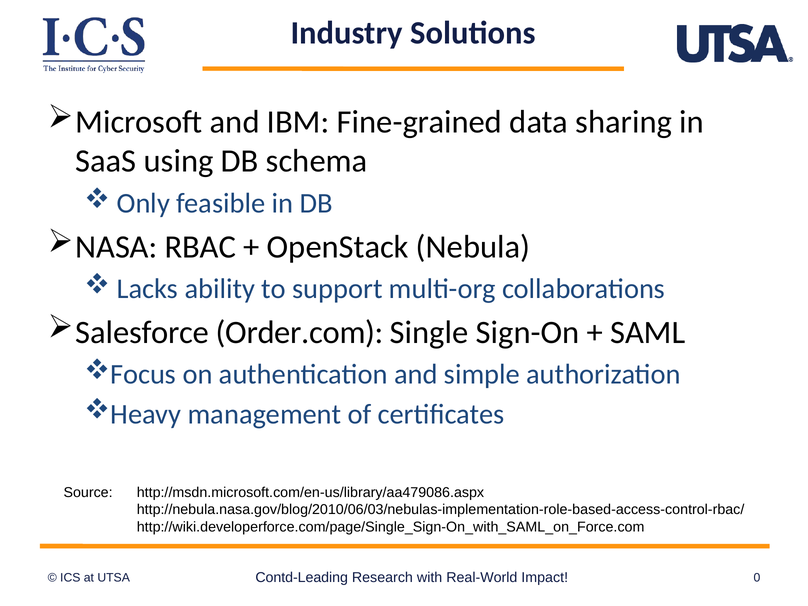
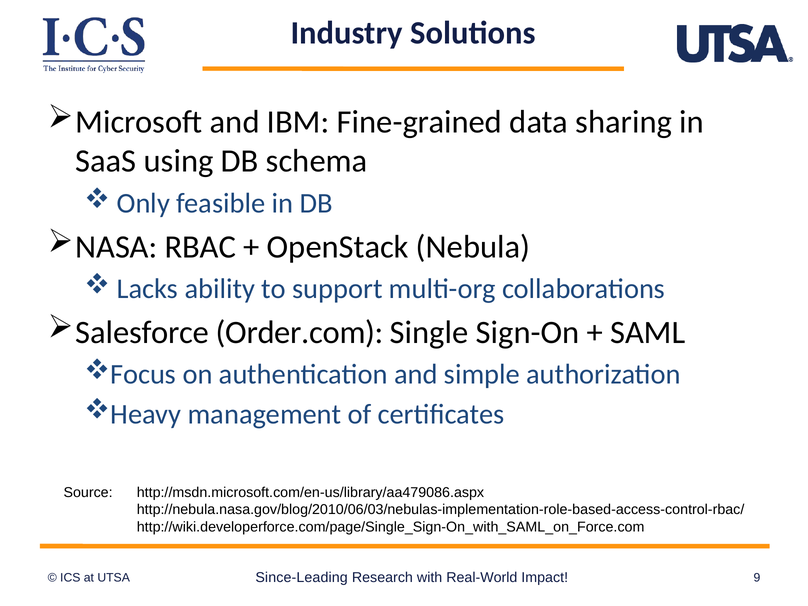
Contd-Leading: Contd-Leading -> Since-Leading (302, 578)
0: 0 -> 9 (757, 577)
